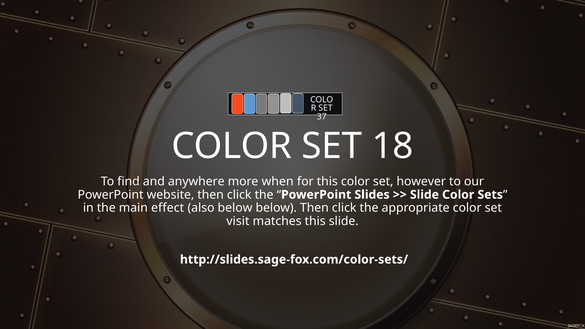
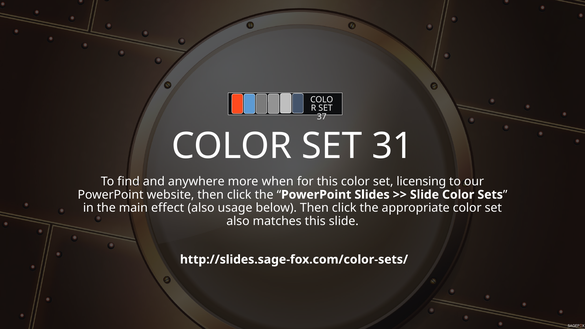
18: 18 -> 31 (393, 146)
however: however -> licensing (421, 182)
also below: below -> usage (235, 208)
visit: visit -> also (238, 221)
